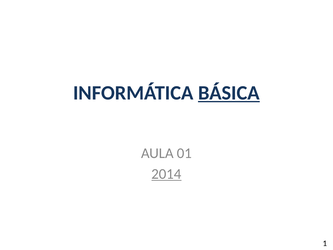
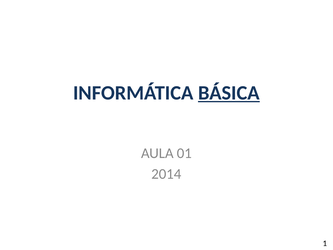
2014 underline: present -> none (166, 174)
